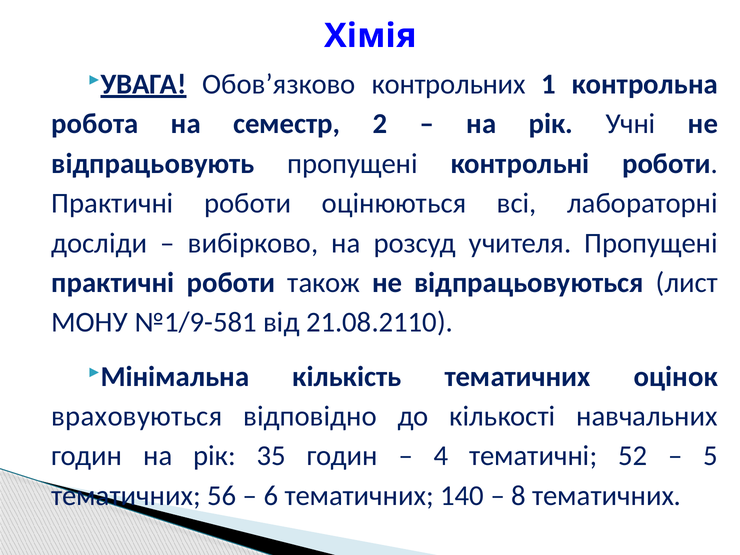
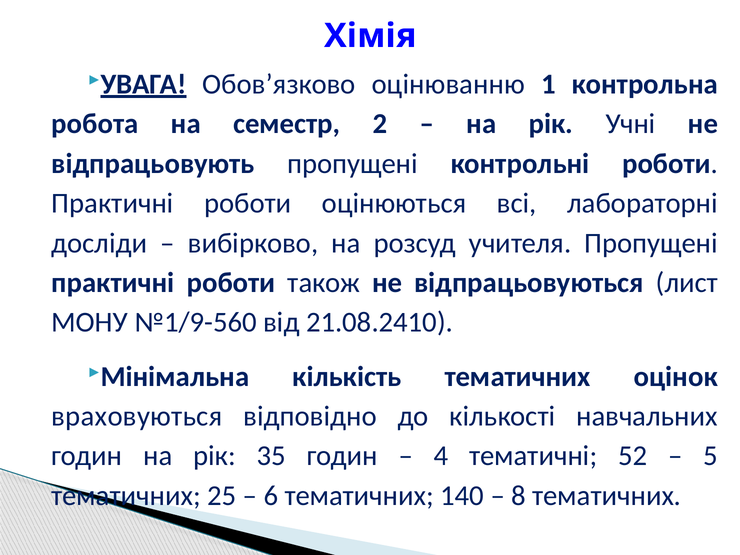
контрольних: контрольних -> оцінюванню (448, 84)
№1/9-581: №1/9-581 -> №1/9-560 (196, 322)
21.08.2110: 21.08.2110 -> 21.08.2410 (380, 322)
56: 56 -> 25 (222, 496)
